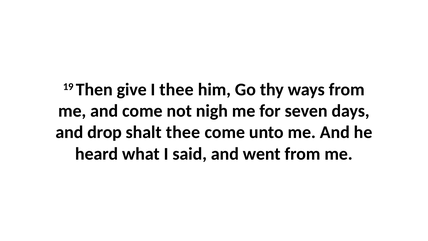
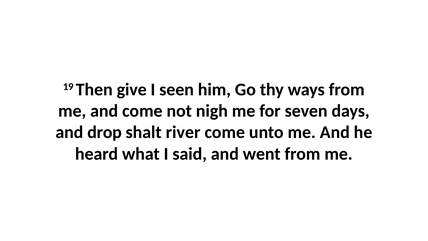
I thee: thee -> seen (177, 90)
shalt thee: thee -> river (183, 132)
